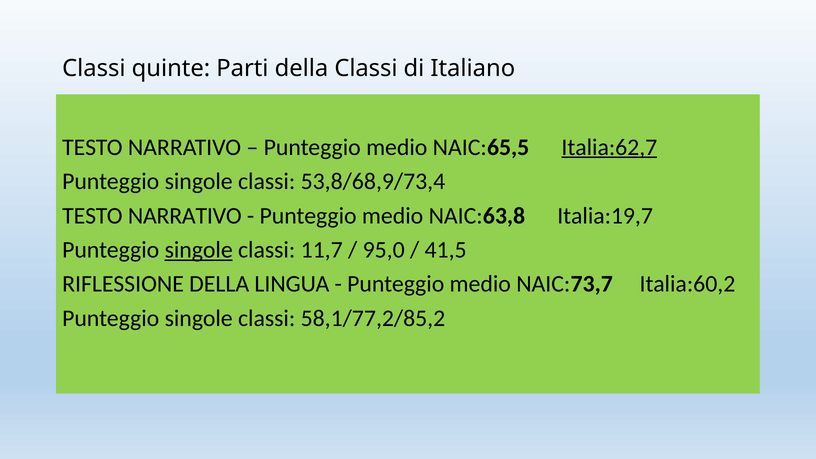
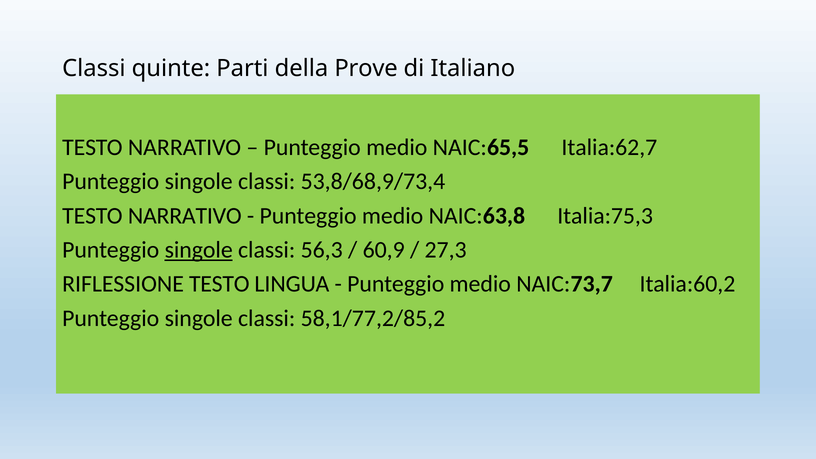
della Classi: Classi -> Prove (366, 69)
Italia:62,7 underline: present -> none (609, 147)
Italia:19,7: Italia:19,7 -> Italia:75,3 (605, 216)
11,7: 11,7 -> 56,3 (322, 250)
95,0: 95,0 -> 60,9 (384, 250)
41,5: 41,5 -> 27,3 (446, 250)
RIFLESSIONE DELLA: DELLA -> TESTO (219, 284)
